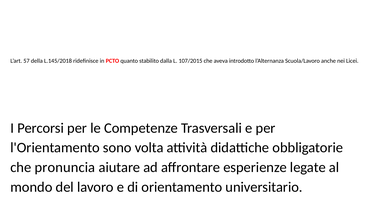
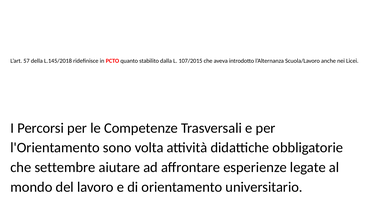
pronuncia: pronuncia -> settembre (65, 167)
